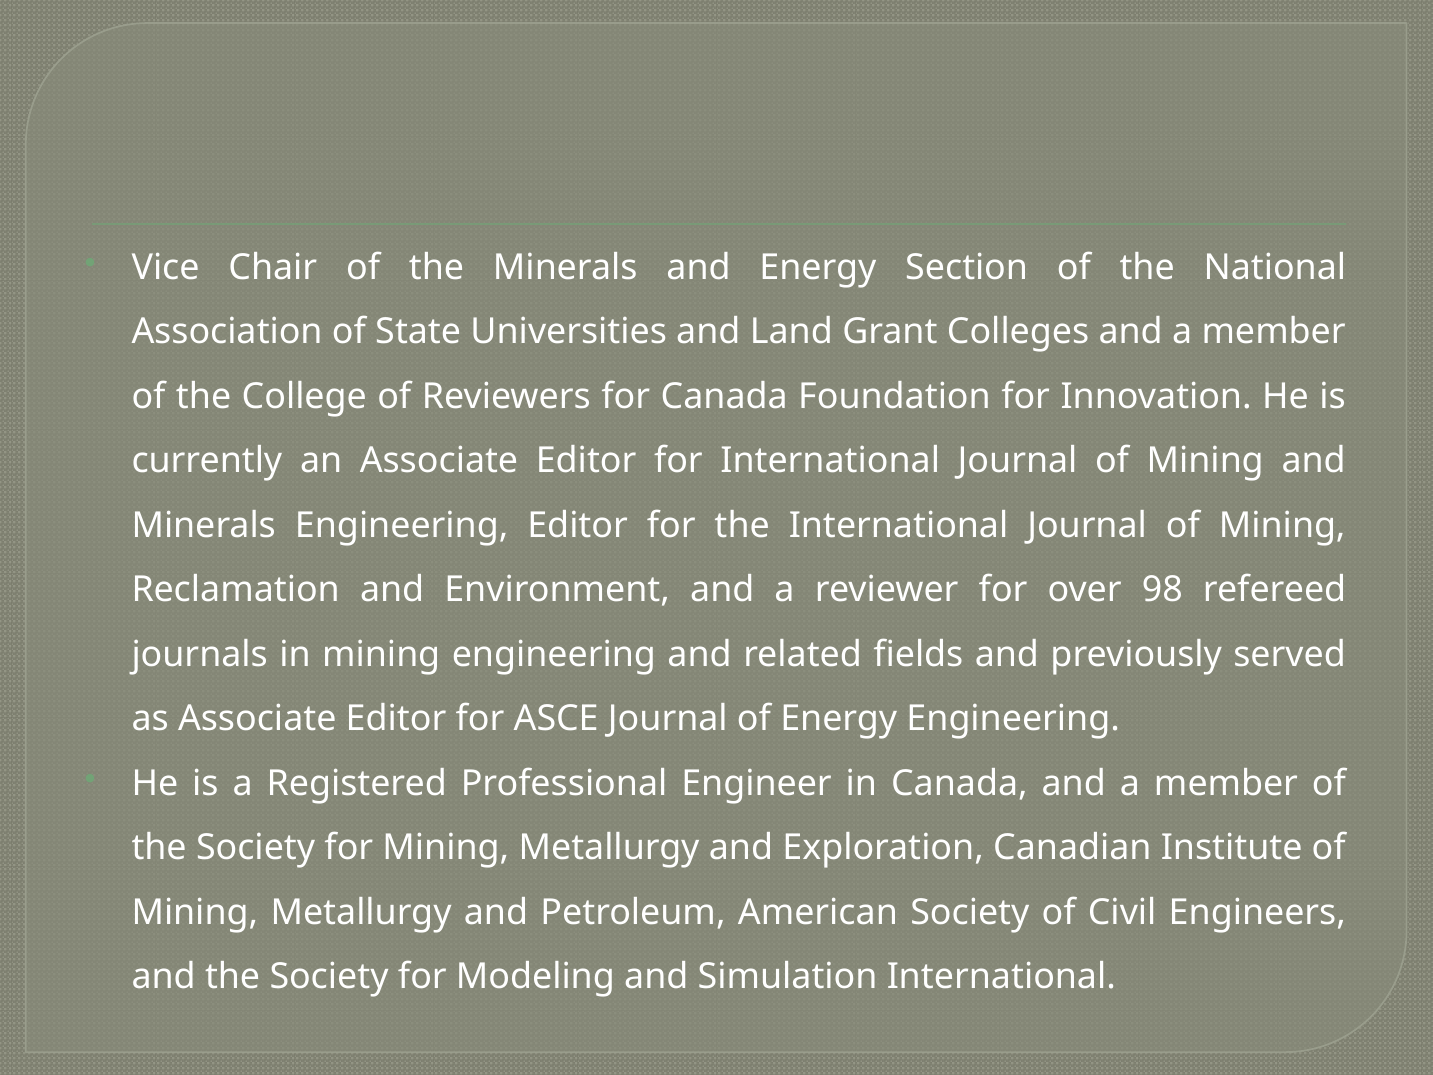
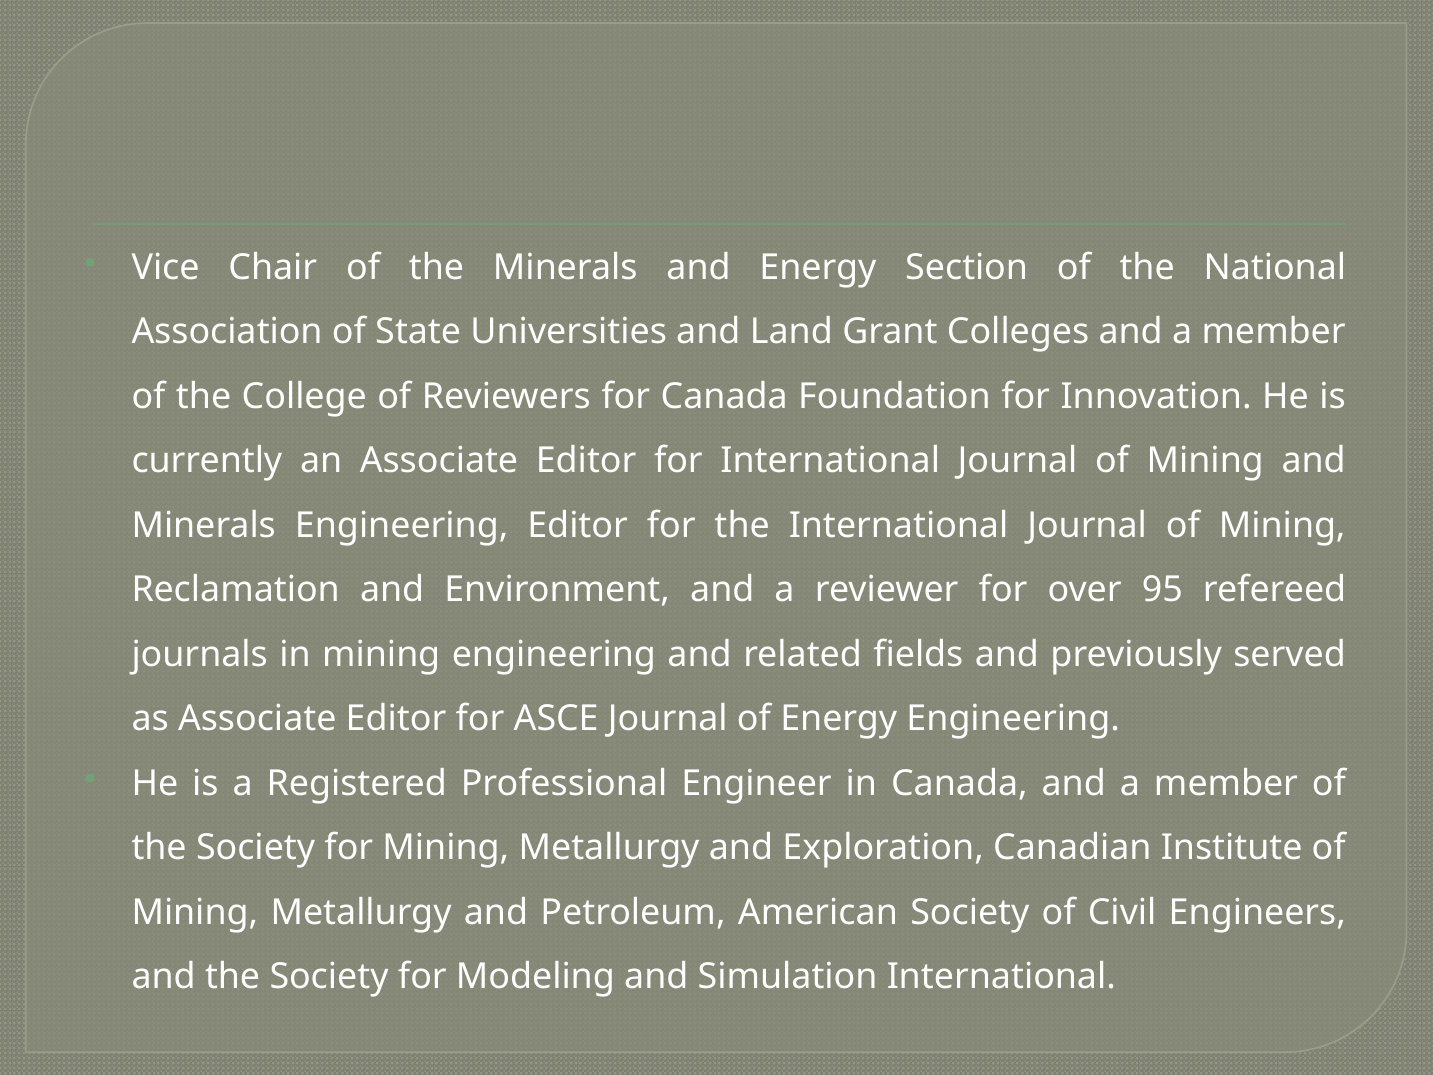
98: 98 -> 95 (1162, 590)
